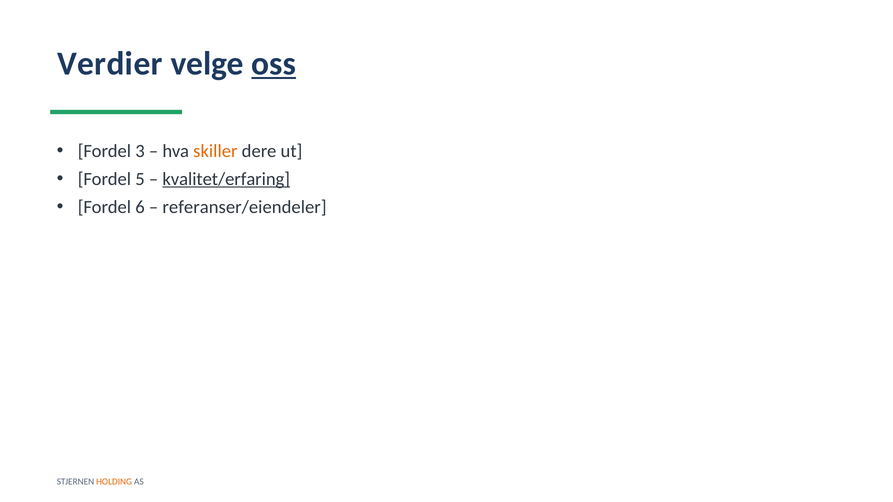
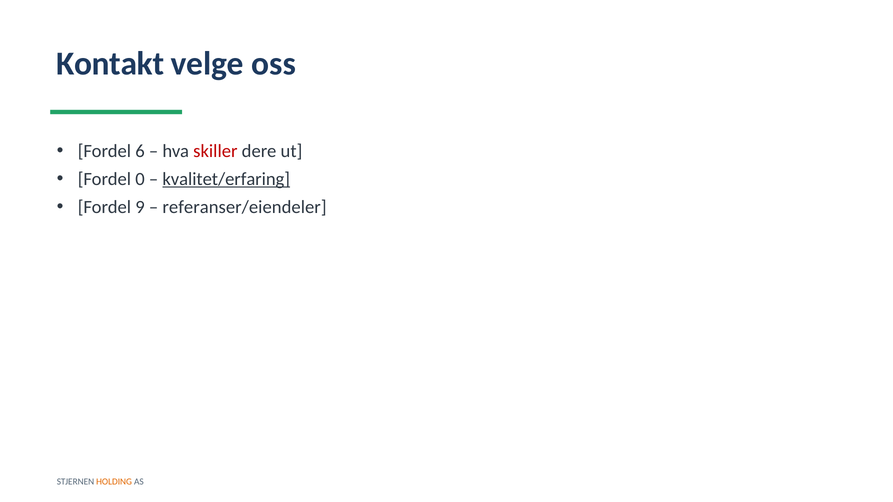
Verdier: Verdier -> Kontakt (110, 64)
oss underline: present -> none (274, 64)
3: 3 -> 6 (140, 151)
skiller colour: orange -> red (215, 151)
5: 5 -> 0 (140, 179)
6: 6 -> 9 (140, 207)
